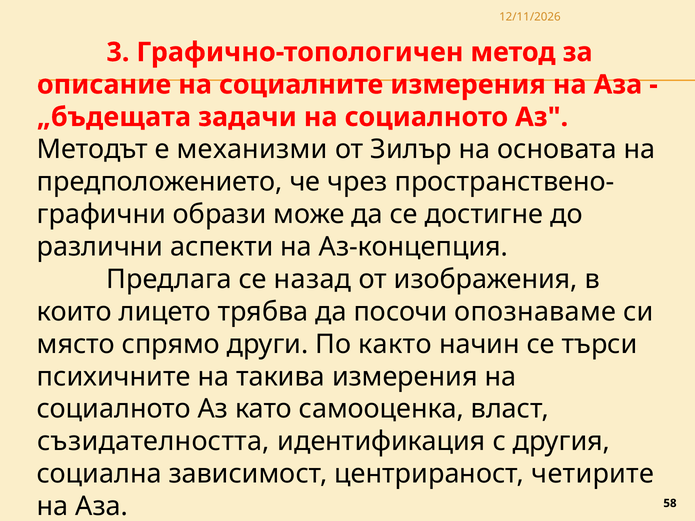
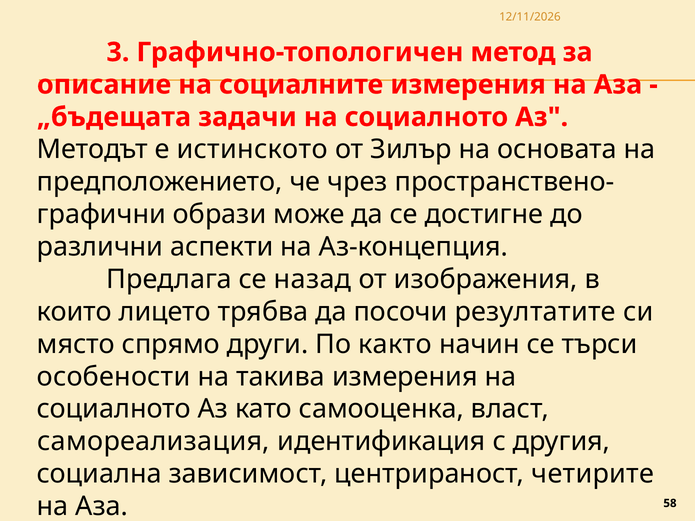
механизми: механизми -> истинското (252, 150)
опознаваме: опознаваме -> резултатите (535, 312)
психичните: психичните -> особености (114, 377)
съзидателността: съзидателността -> самореализация (154, 442)
